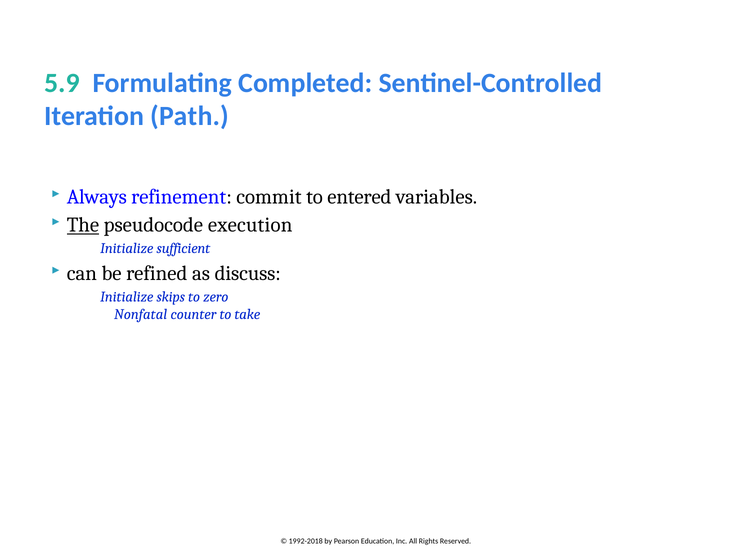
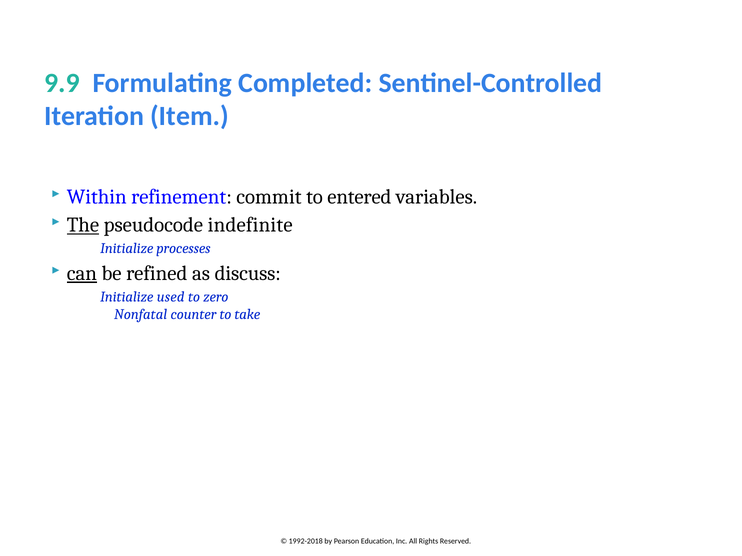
5.9: 5.9 -> 9.9 (62, 83)
Path: Path -> Item (190, 116)
Always: Always -> Within (97, 197)
execution: execution -> indefinite (250, 225)
sufficient: sufficient -> processes (183, 249)
can underline: none -> present (82, 274)
skips: skips -> used (171, 297)
